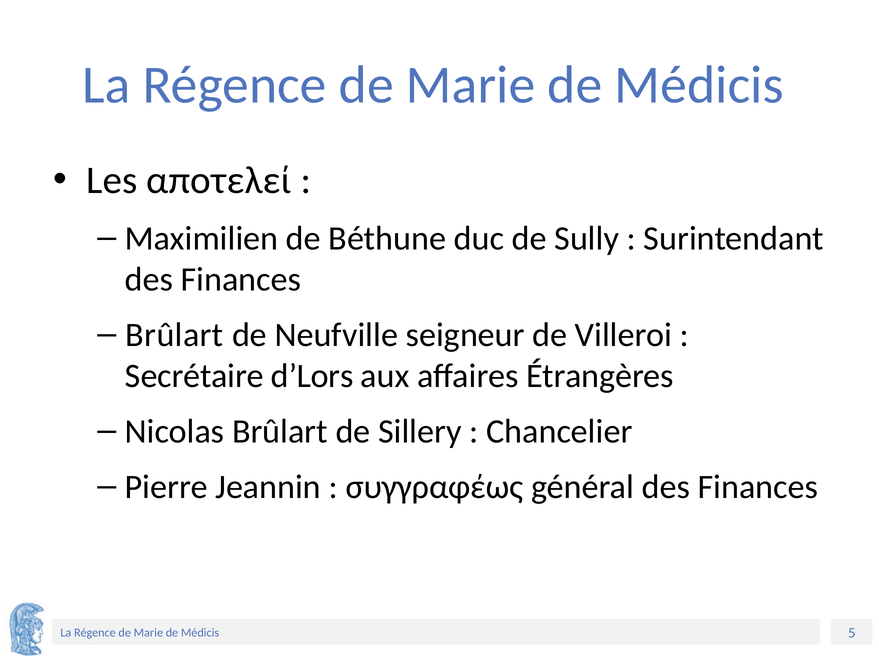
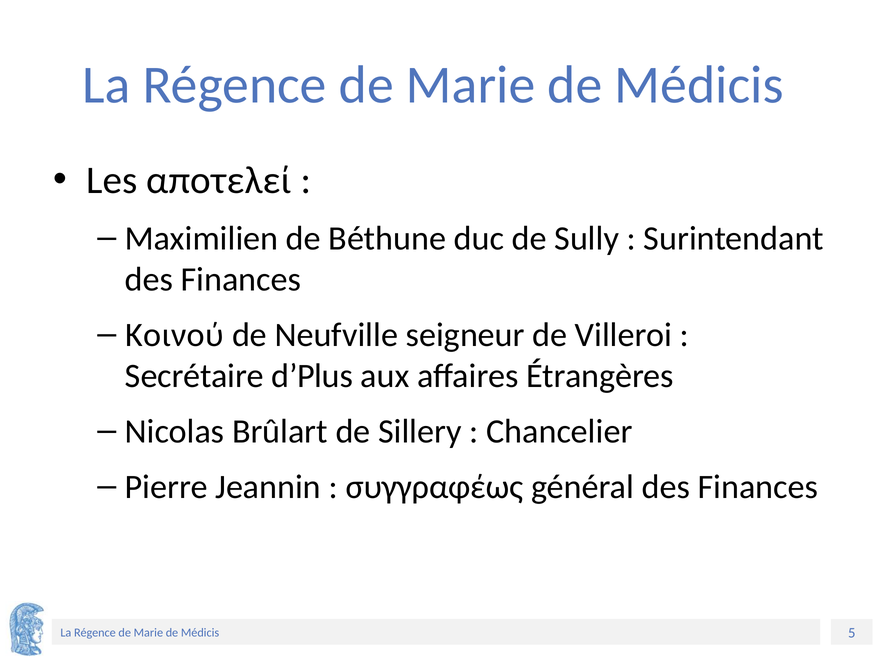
Brûlart: Brûlart -> Κοινού (174, 335)
d’Lors: d’Lors -> d’Plus (312, 376)
